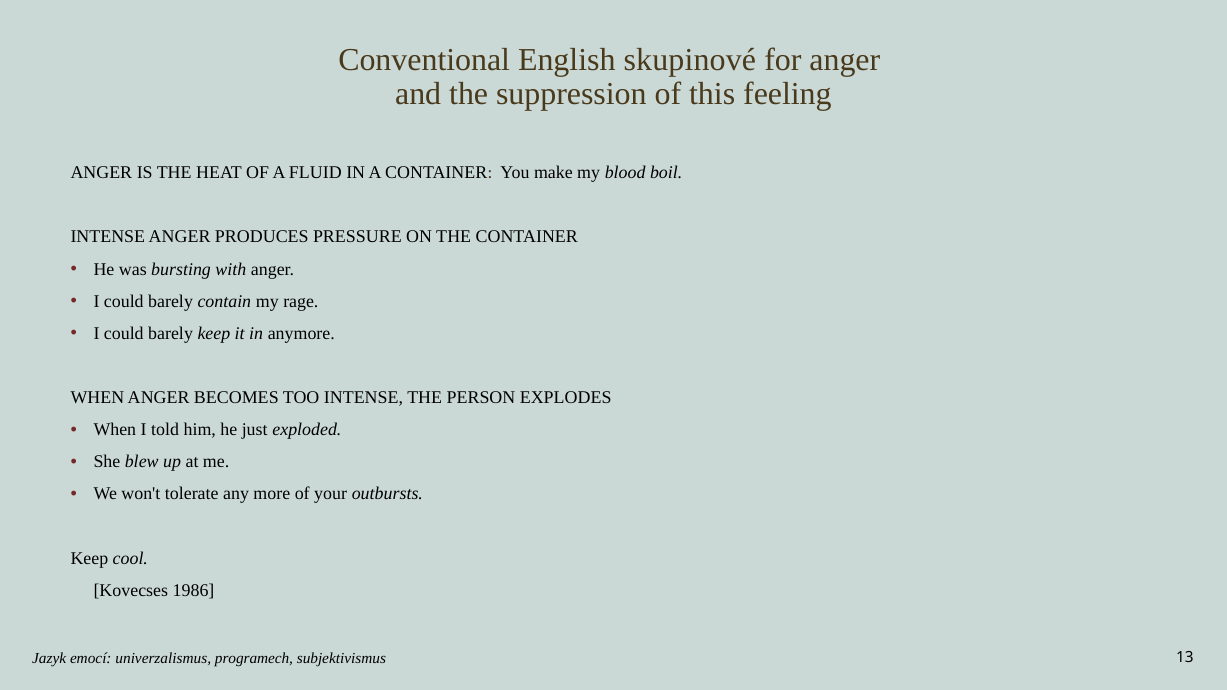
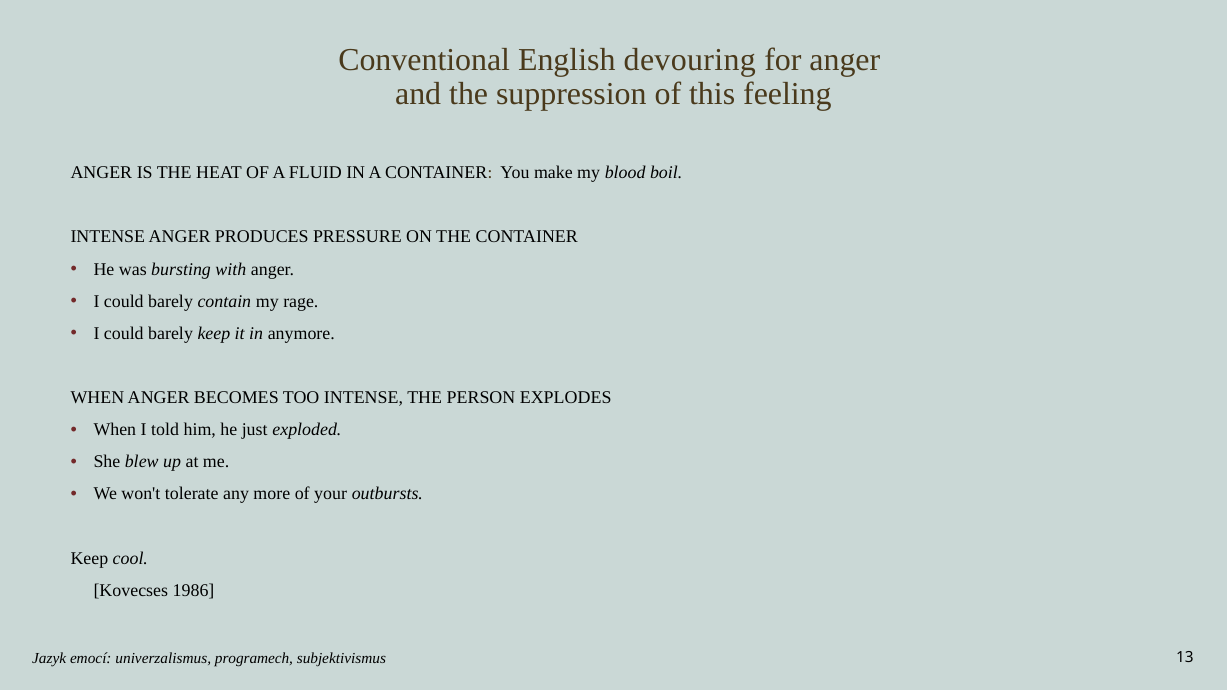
skupinové: skupinové -> devouring (690, 60)
